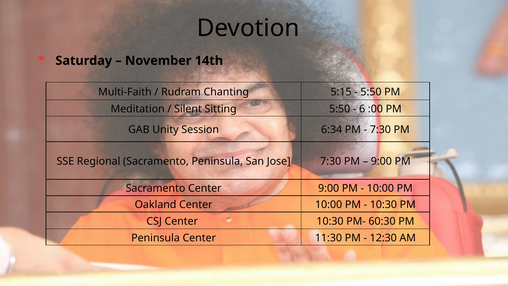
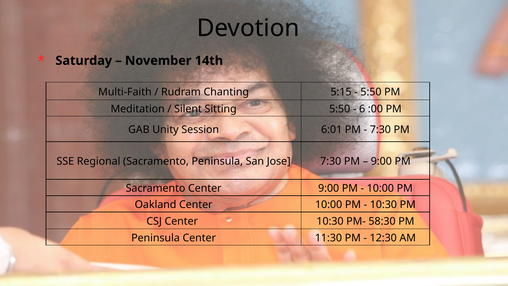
6:34: 6:34 -> 6:01 (332, 130)
60:30: 60:30 -> 58:30 (382, 221)
